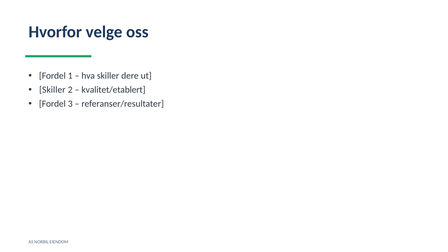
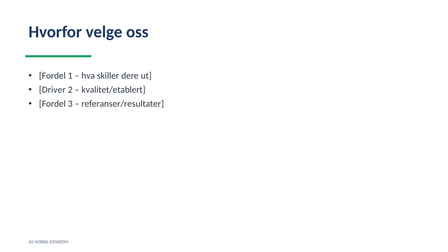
Skiller: Skiller -> Driver (52, 90)
